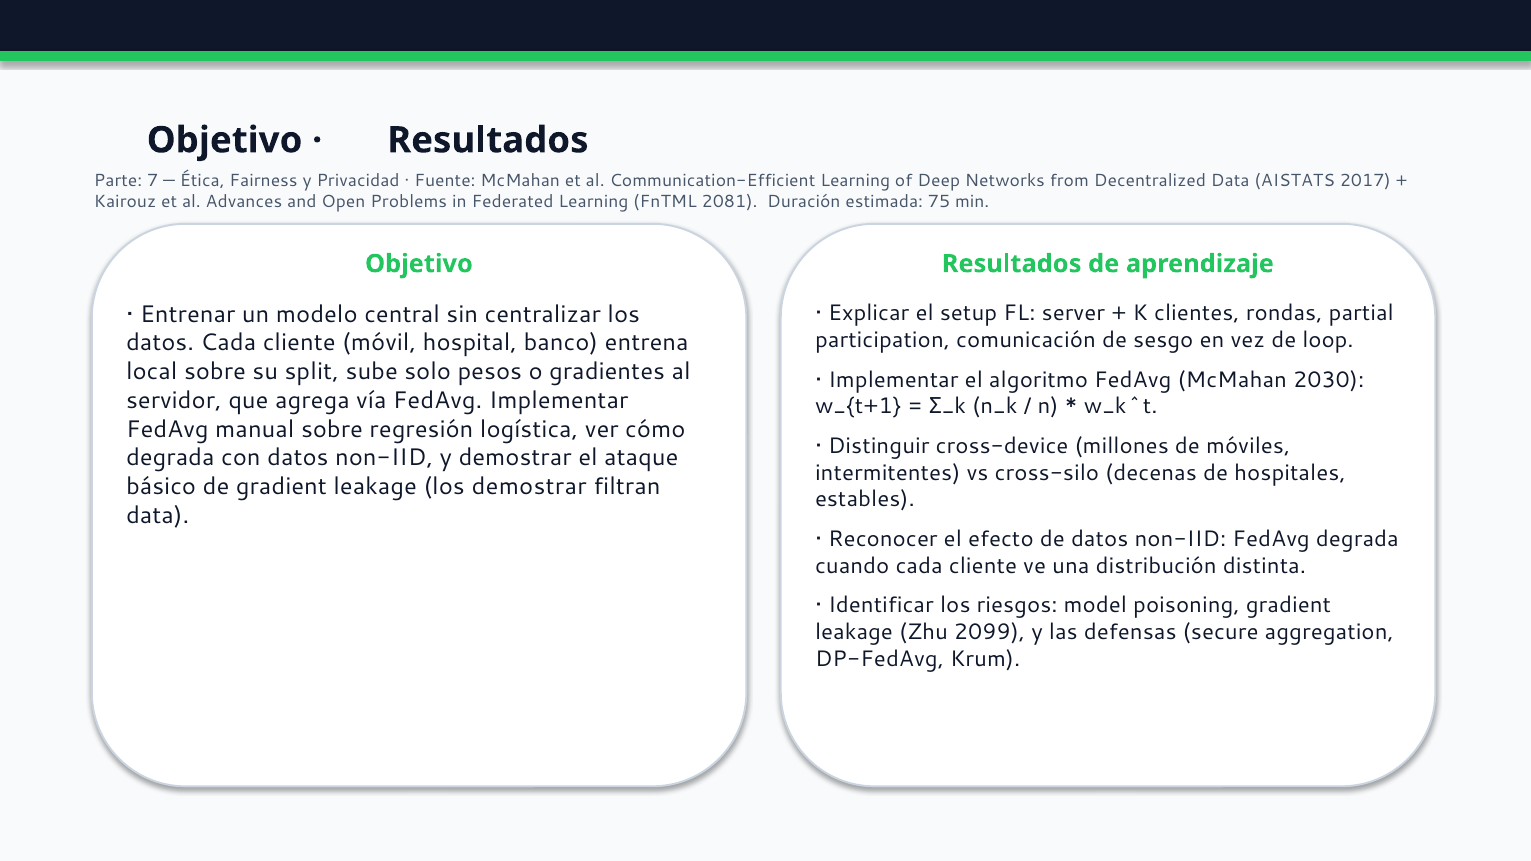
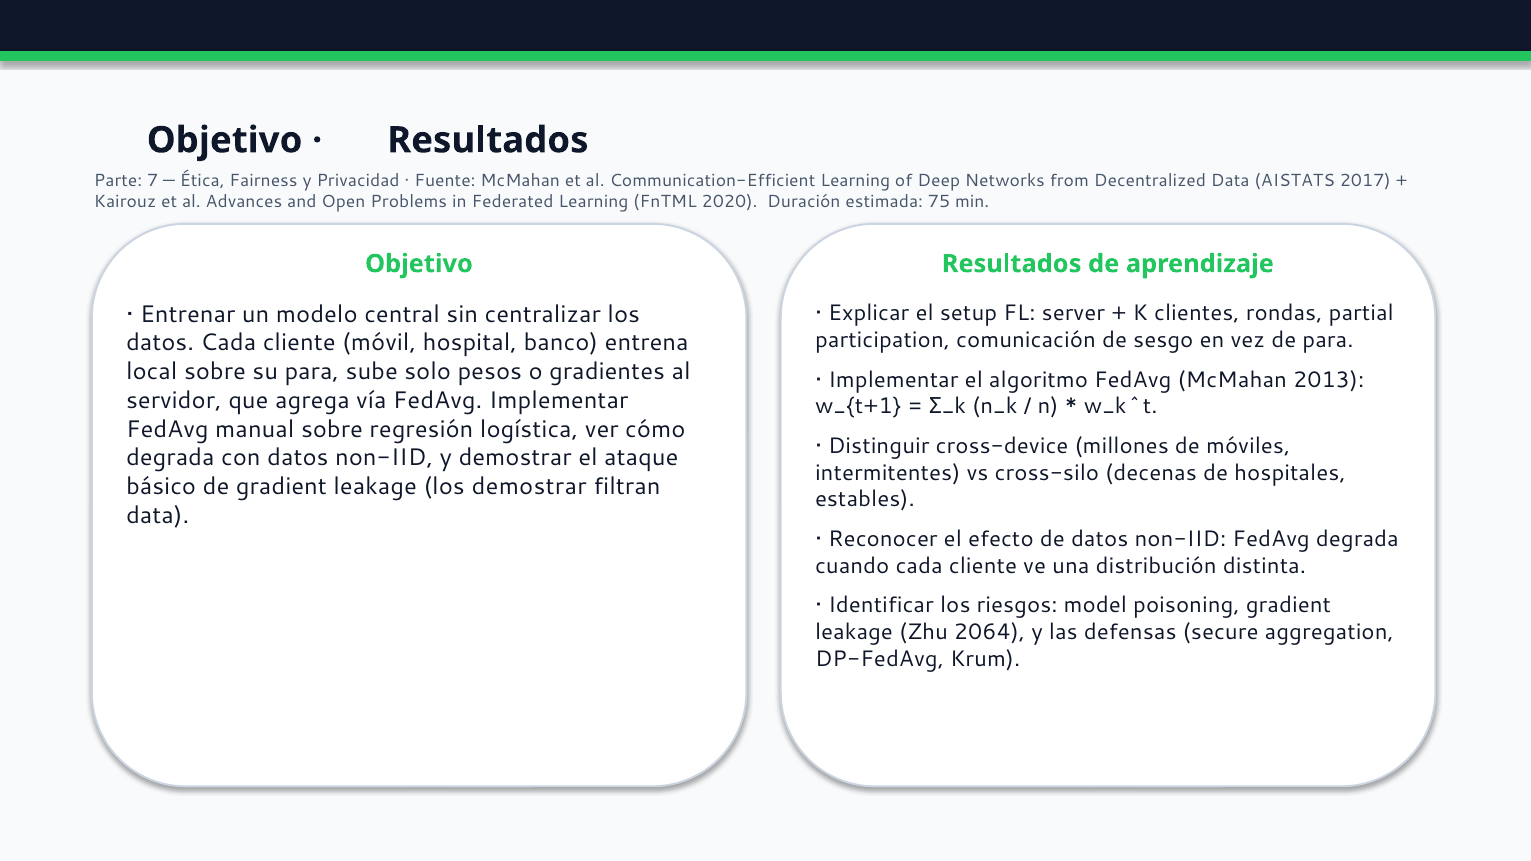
2081: 2081 -> 2020 (730, 201)
de loop: loop -> para (1328, 340)
su split: split -> para (312, 372)
2030: 2030 -> 2013 (1329, 380)
2099: 2099 -> 2064 (990, 632)
